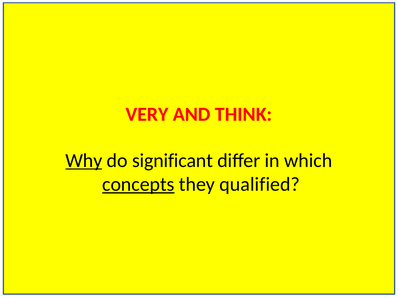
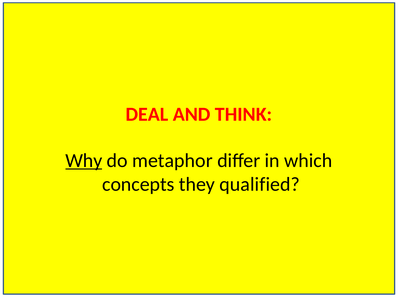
VERY: VERY -> DEAL (147, 114)
significant: significant -> metaphor (172, 161)
concepts underline: present -> none (138, 185)
